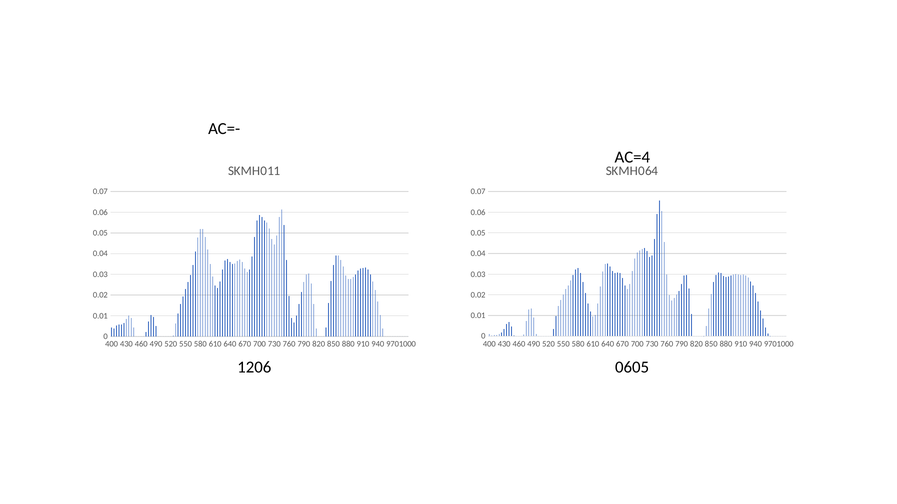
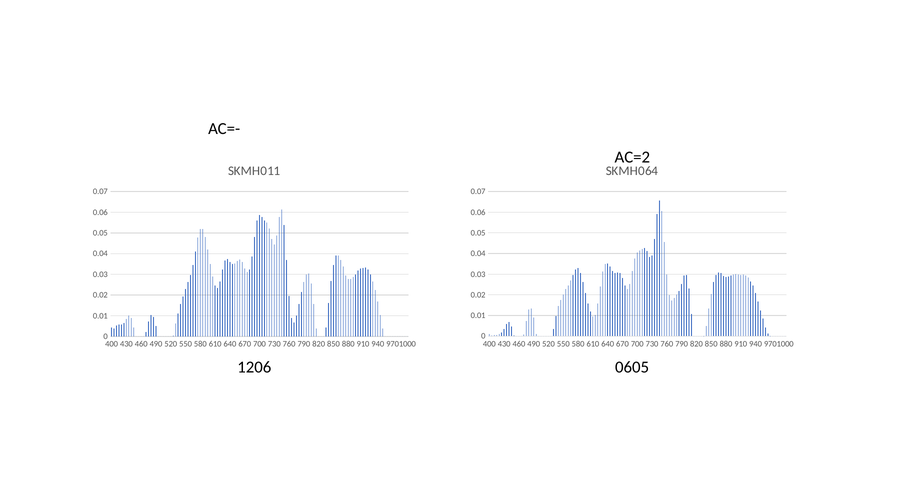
AC=4: AC=4 -> AC=2 (632, 157)
